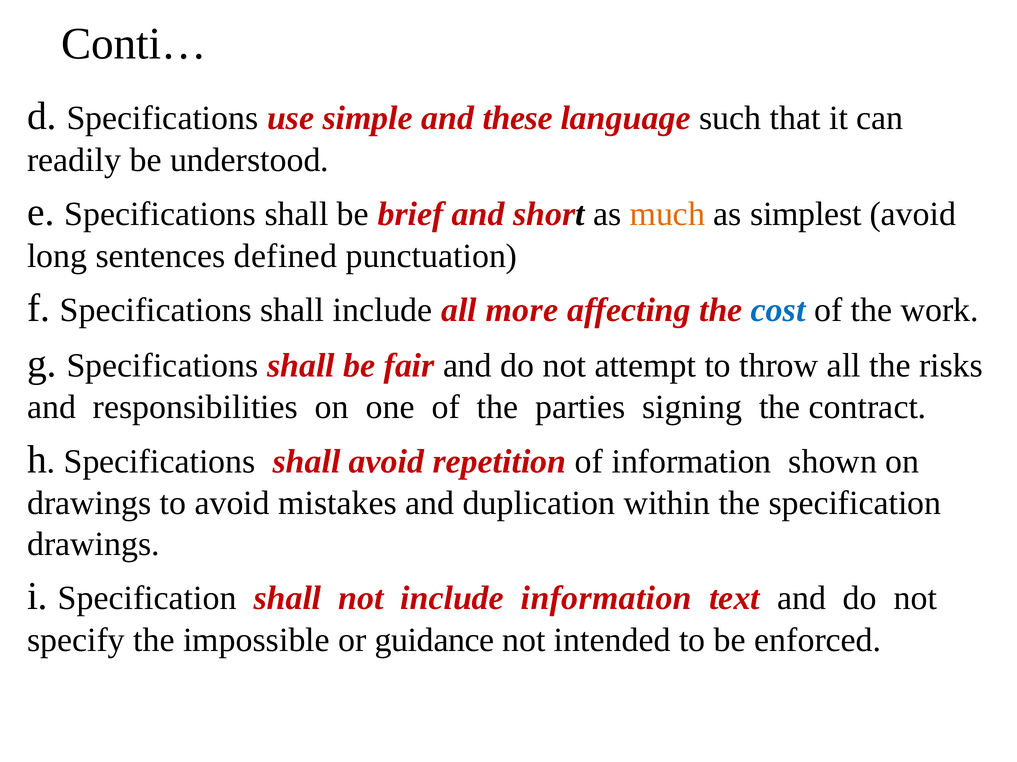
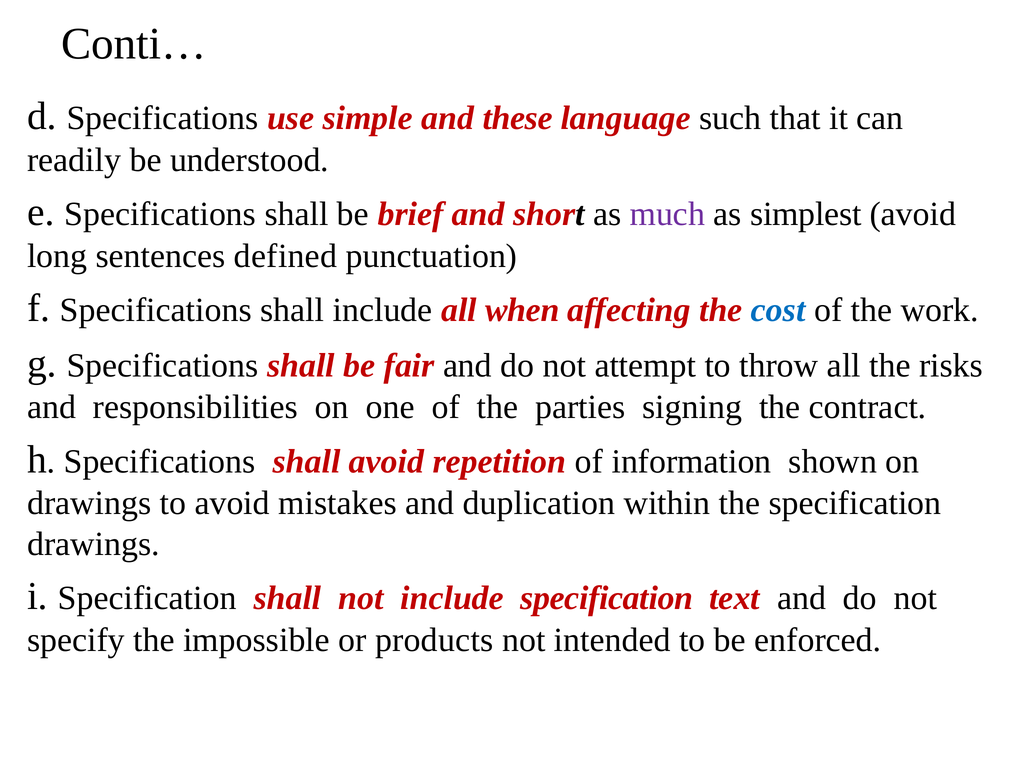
much colour: orange -> purple (667, 214)
more: more -> when (522, 310)
include information: information -> specification (607, 599)
guidance: guidance -> products (434, 641)
